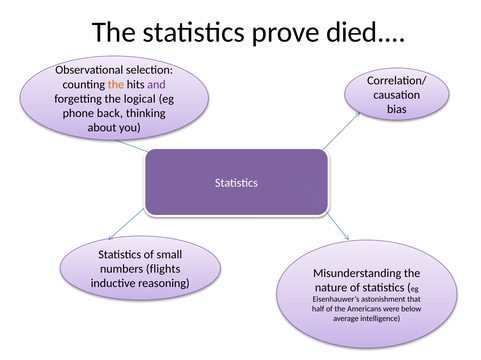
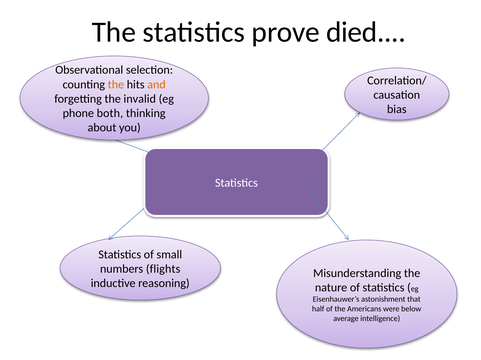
and colour: purple -> orange (156, 85)
logical: logical -> invalid (140, 99)
back: back -> both (110, 113)
